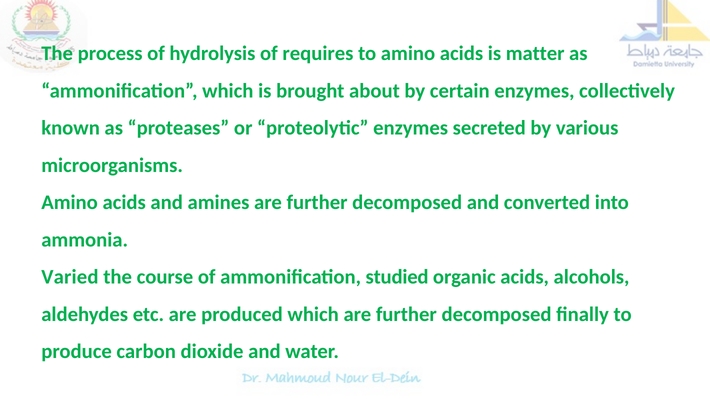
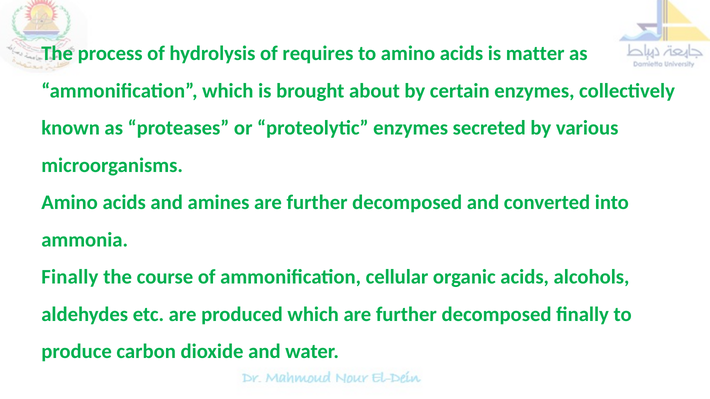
Varied: Varied -> Finally (70, 277)
studied: studied -> cellular (397, 277)
